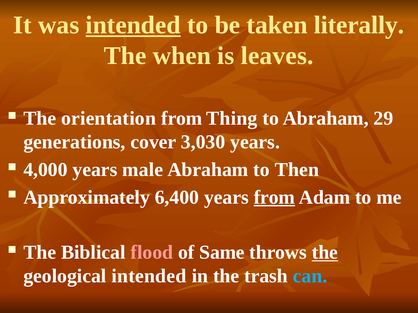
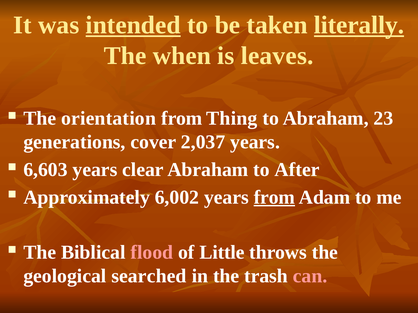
literally underline: none -> present (359, 25)
29: 29 -> 23 (383, 119)
3,030: 3,030 -> 2,037 (203, 142)
4,000: 4,000 -> 6,603 (46, 170)
male: male -> clear (143, 170)
Then: Then -> After (297, 170)
6,400: 6,400 -> 6,002 (177, 198)
Same: Same -> Little (222, 253)
the underline: present -> none (325, 253)
geological intended: intended -> searched (149, 276)
can colour: light blue -> pink (310, 276)
